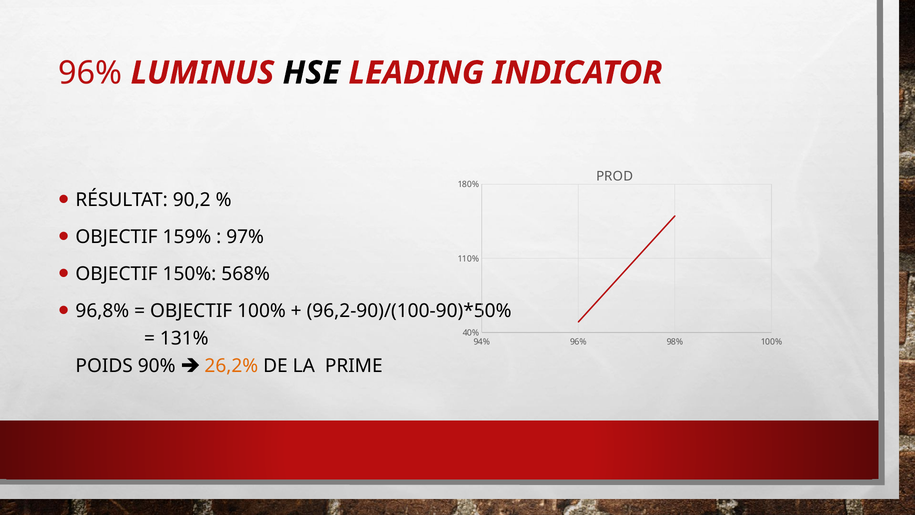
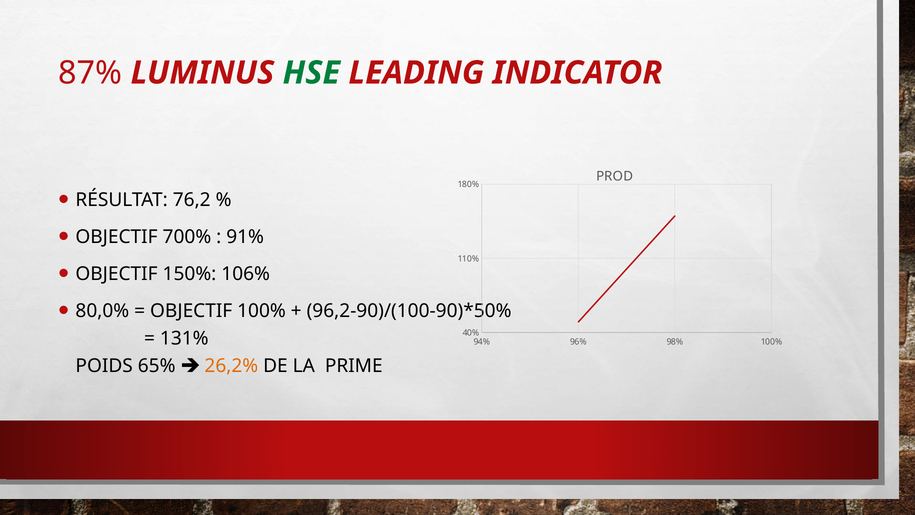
96%: 96% -> 87% (90, 73)
HSE colour: black -> green (311, 73)
90,2: 90,2 -> 76,2 (192, 200)
159%: 159% -> 700% (187, 237)
97%: 97% -> 91% (245, 237)
568%: 568% -> 106% (246, 274)
96,8%: 96,8% -> 80,0% (102, 311)
90%: 90% -> 65% (157, 366)
